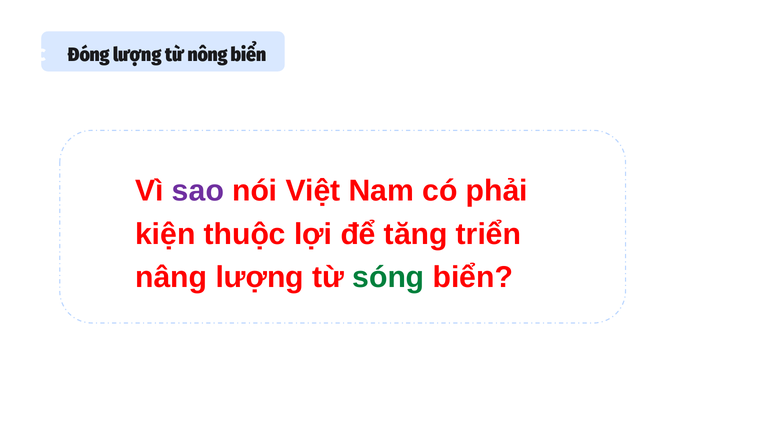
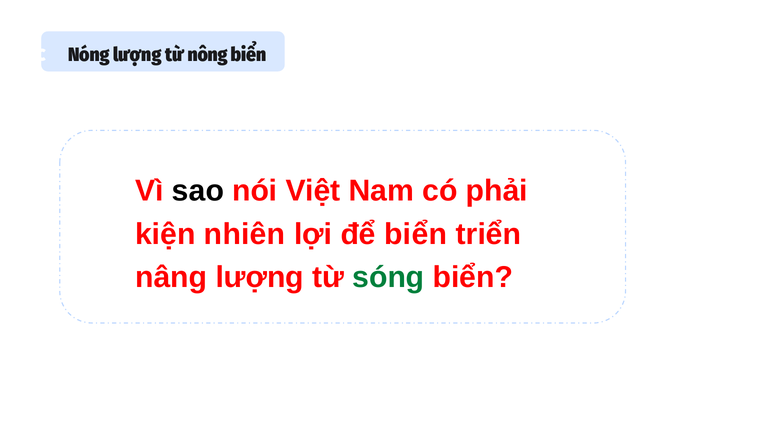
Đóng: Đóng -> Nóng (89, 55)
sao colour: purple -> black (198, 191)
thuộc: thuộc -> nhiên (245, 234)
để tăng: tăng -> biển (416, 234)
